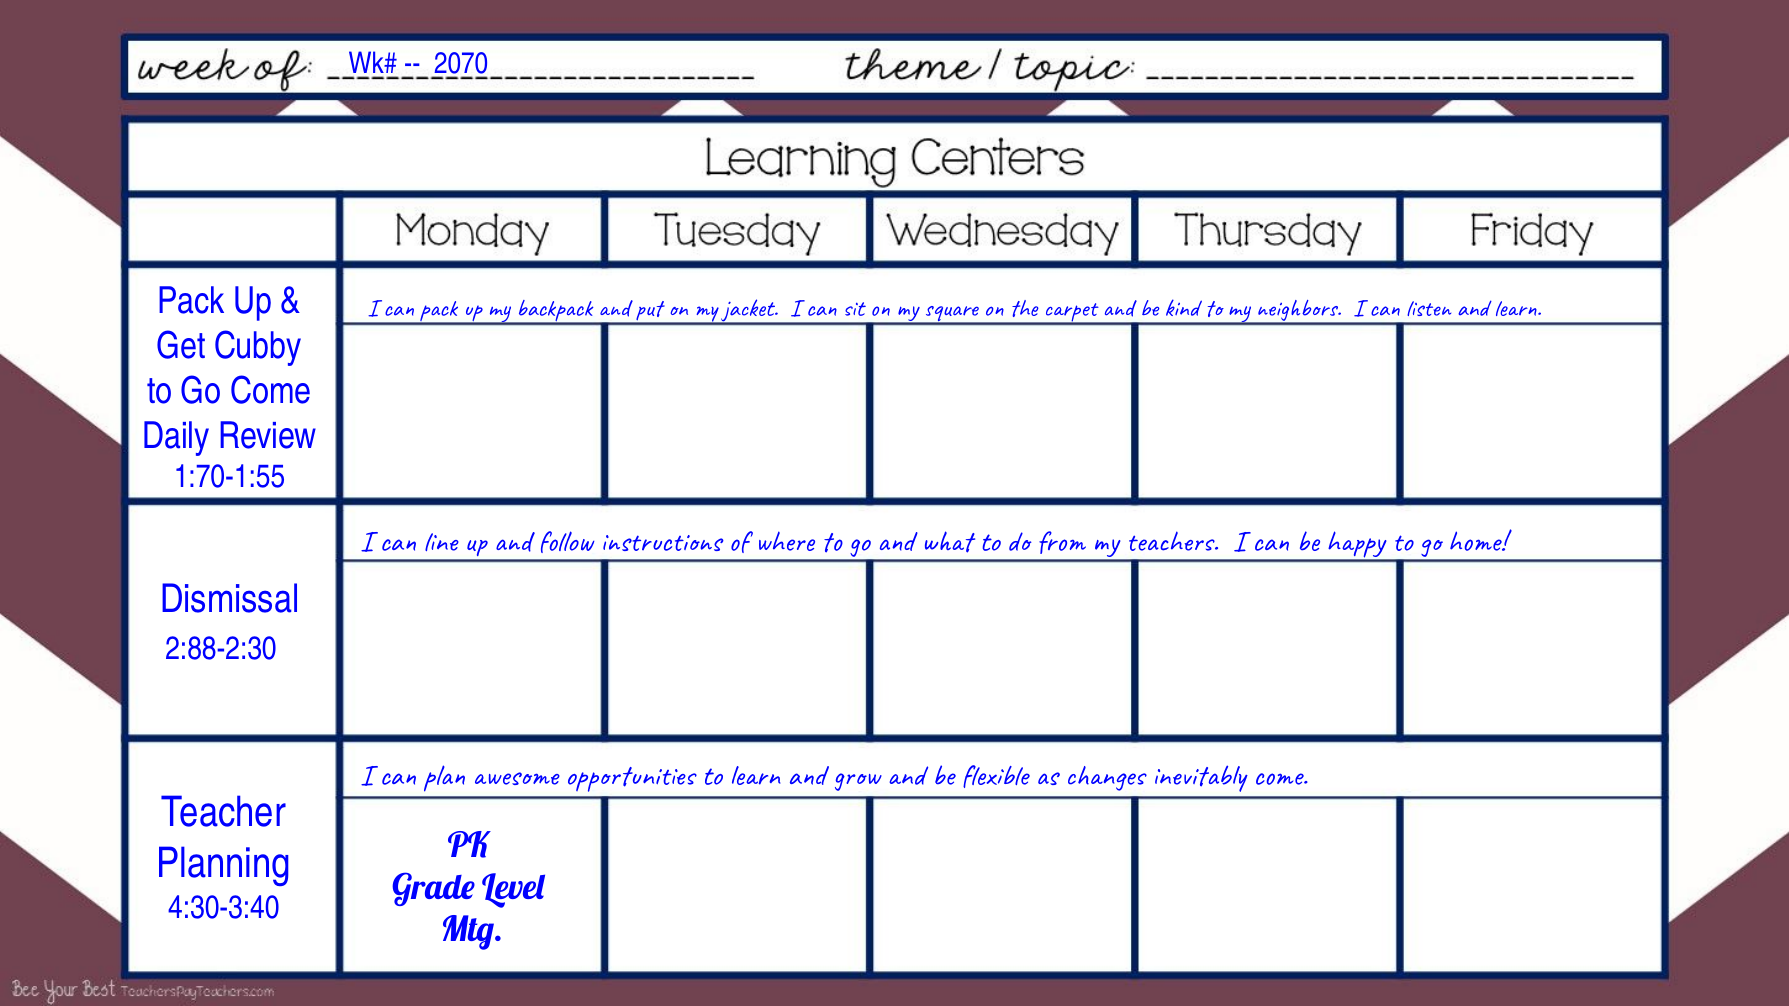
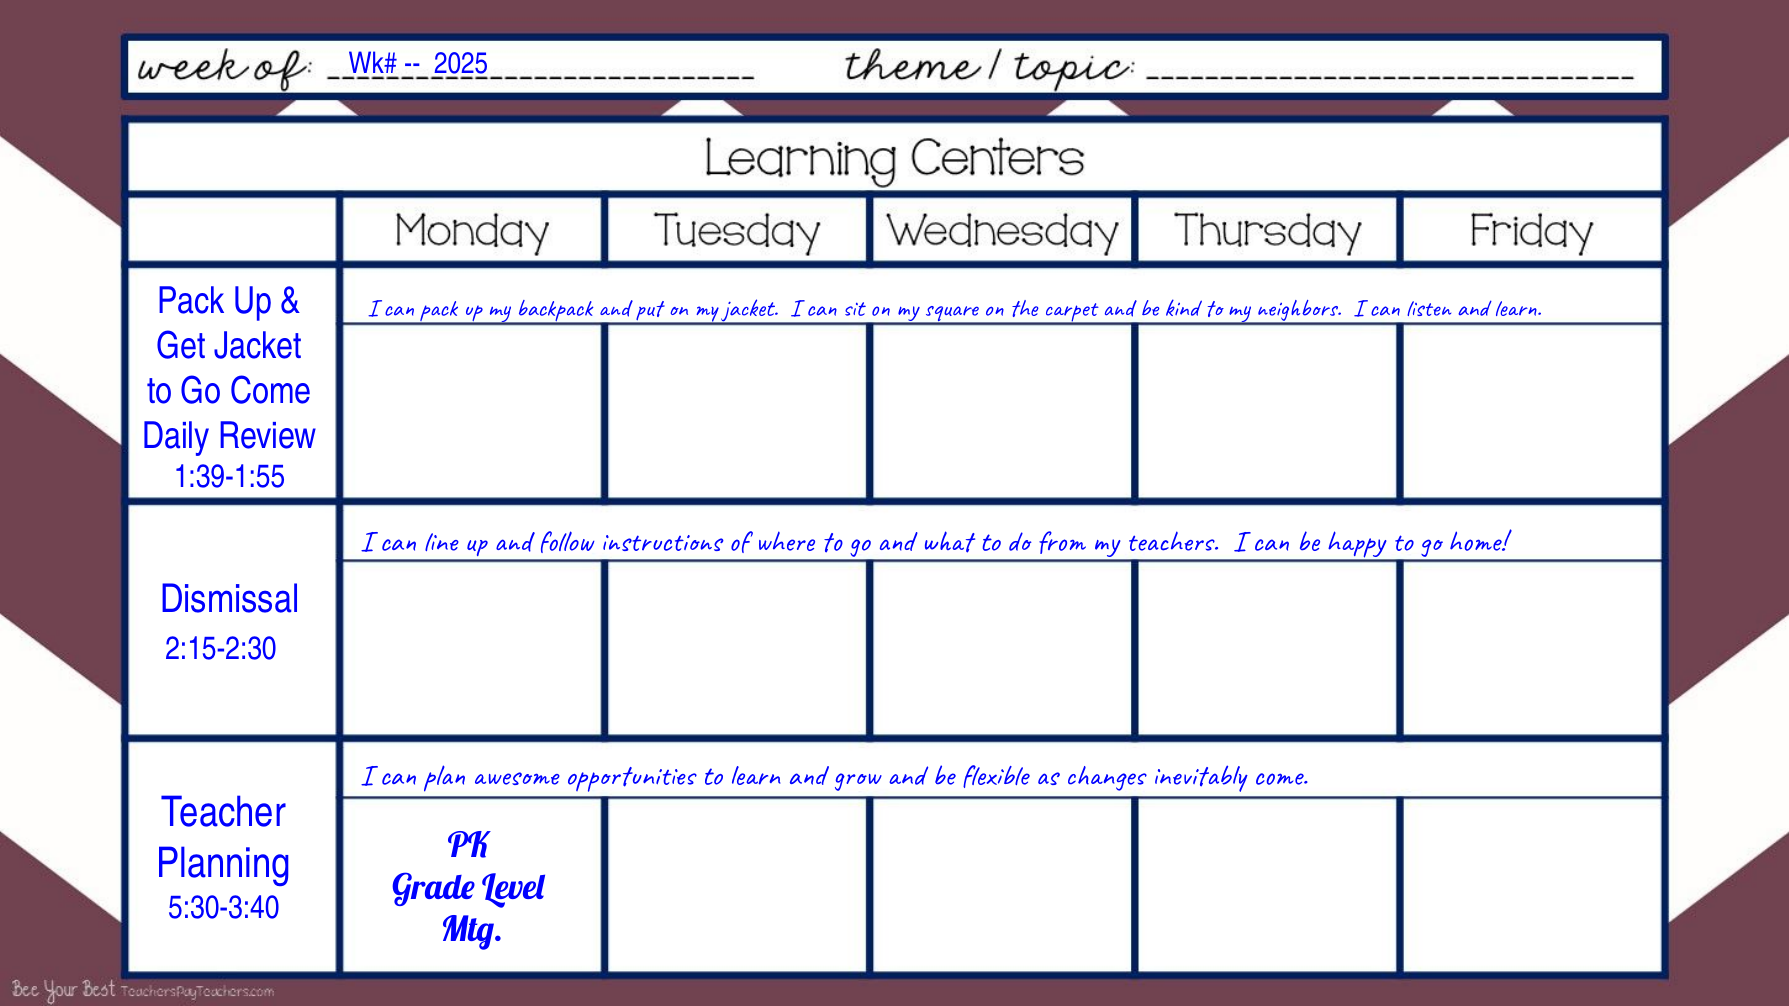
2070: 2070 -> 2025 (461, 63)
Get Cubby: Cubby -> Jacket (258, 346)
1:70-1:55: 1:70-1:55 -> 1:39-1:55 (230, 477)
2:88-2:30: 2:88-2:30 -> 2:15-2:30 (221, 649)
4:30-3:40: 4:30-3:40 -> 5:30-3:40 (224, 908)
